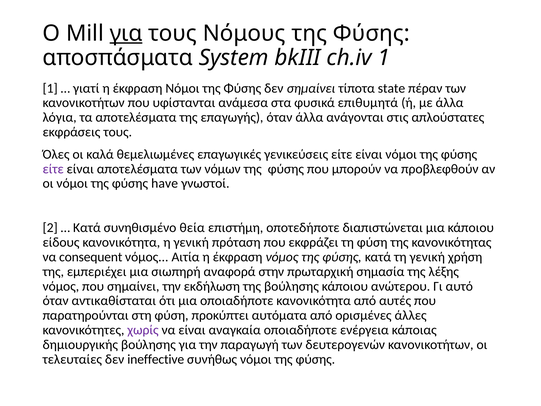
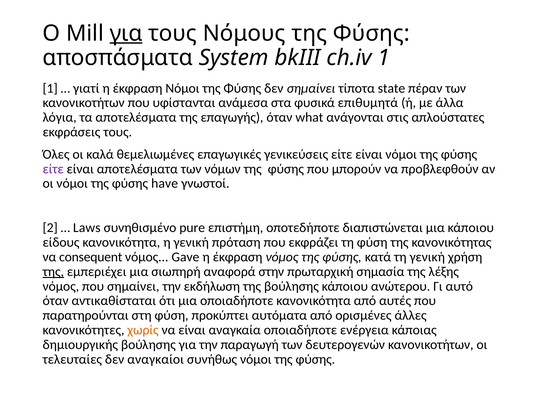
όταν άλλα: άλλα -> what (309, 117)
Κατά: Κατά -> Laws (87, 228)
θεία: θεία -> pure (192, 228)
Αιτία: Αιτία -> Gave (185, 257)
της underline: none -> present (53, 271)
χωρίς colour: purple -> orange (143, 330)
ineffective: ineffective -> αναγκαίοι (156, 359)
